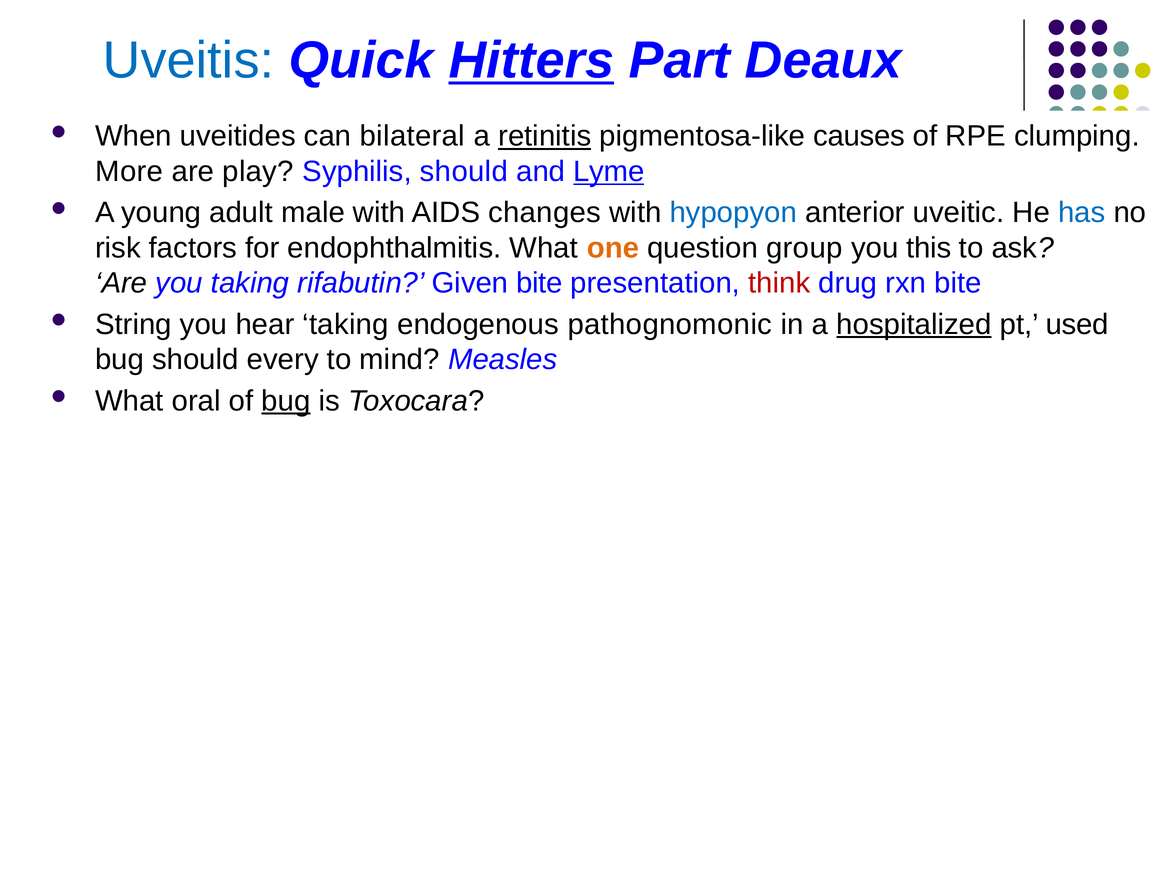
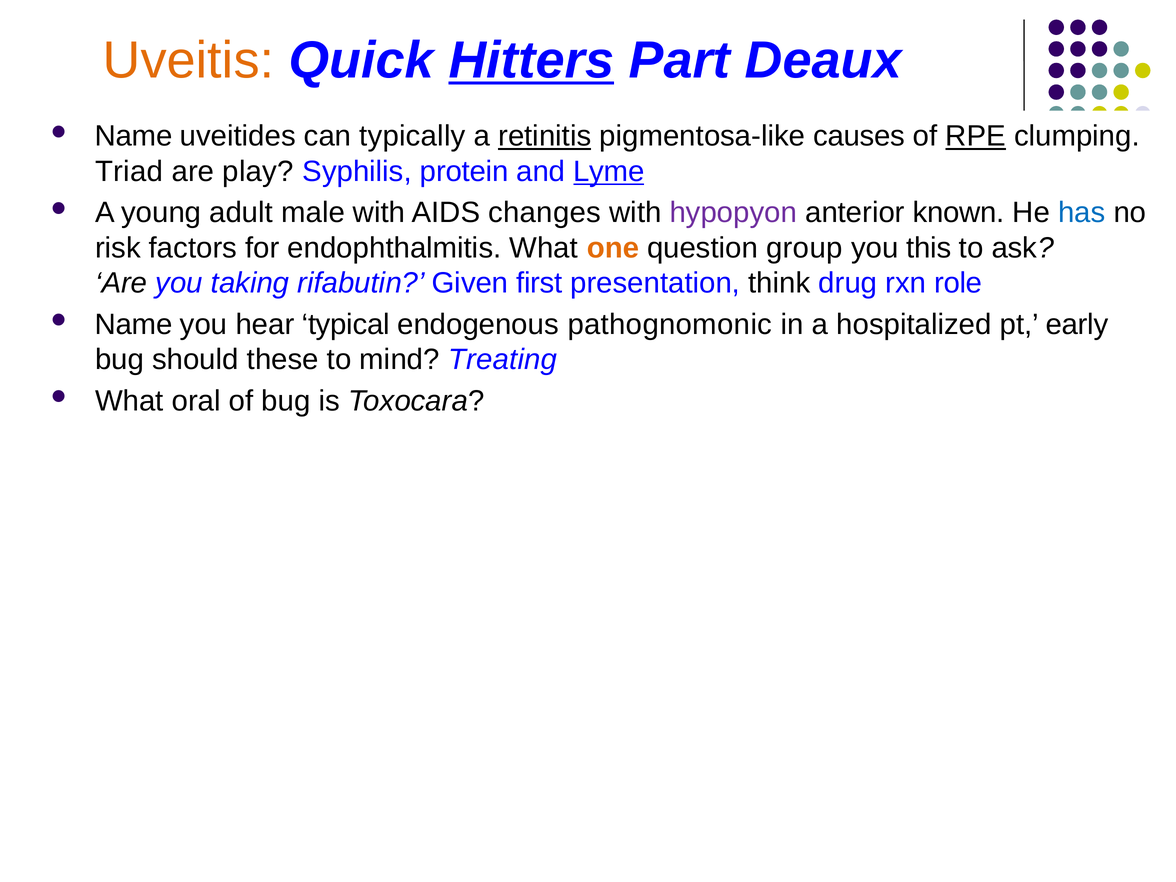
Uveitis colour: blue -> orange (188, 60)
When: When -> Name (134, 136)
bilateral: bilateral -> typically (412, 136)
RPE underline: none -> present (976, 136)
More: More -> Triad (129, 172)
Syphilis should: should -> protein (464, 172)
hypopyon colour: blue -> purple (733, 213)
uveitic: uveitic -> known (959, 213)
Given bite: bite -> first (539, 283)
think colour: red -> black (779, 283)
rxn bite: bite -> role (958, 283)
String: String -> Name (134, 324)
hear taking: taking -> typical (346, 324)
hospitalized underline: present -> none (914, 324)
used: used -> early (1077, 324)
every: every -> these (283, 360)
Measles: Measles -> Treating (503, 360)
bug underline: present -> none (286, 401)
